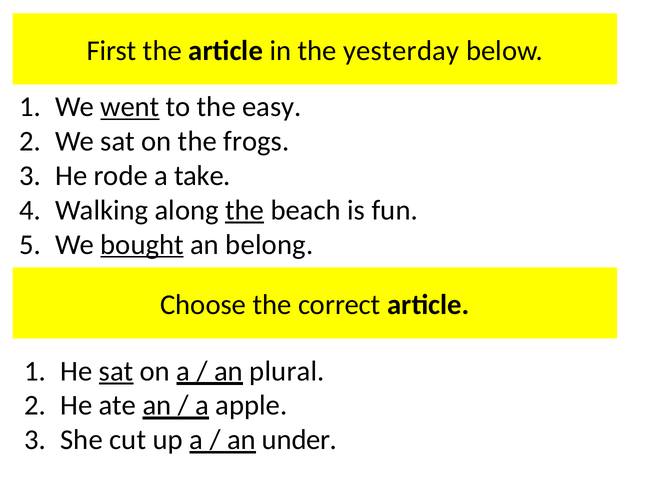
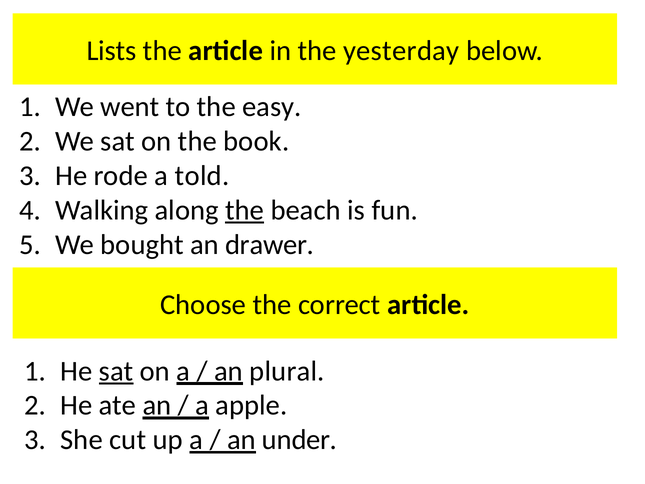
First: First -> Lists (112, 51)
went underline: present -> none (130, 107)
frogs: frogs -> book (256, 141)
take: take -> told (202, 176)
bought underline: present -> none (142, 244)
belong: belong -> drawer (270, 244)
